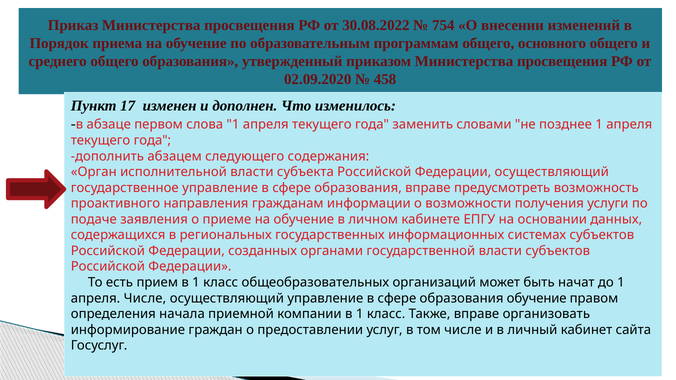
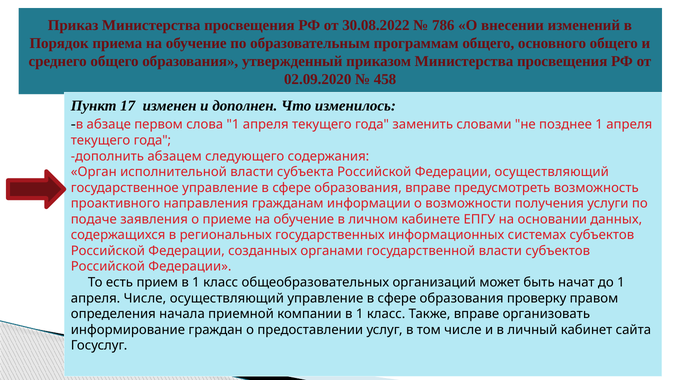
754: 754 -> 786 (443, 25)
образования обучение: обучение -> проверку (537, 298)
